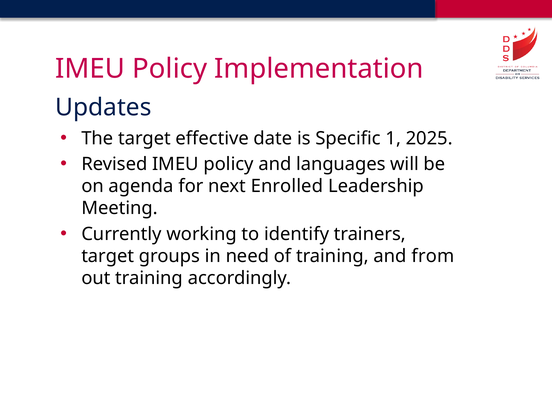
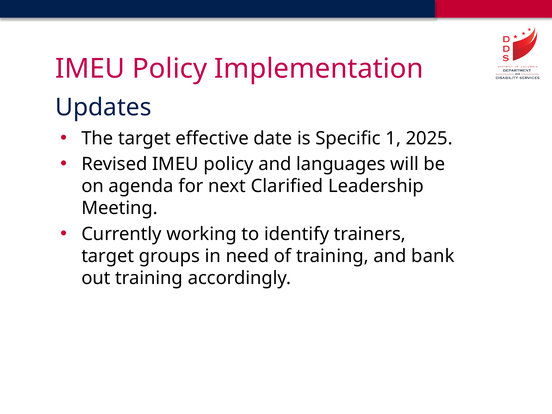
Enrolled: Enrolled -> Clarified (287, 186)
from: from -> bank (433, 256)
